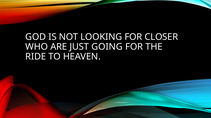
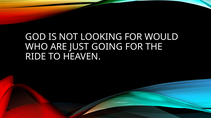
CLOSER: CLOSER -> WOULD (161, 37)
